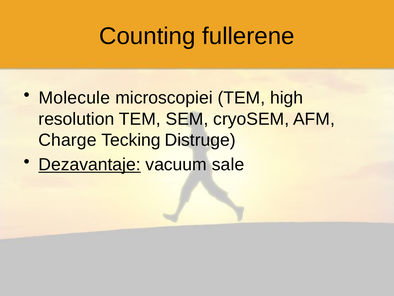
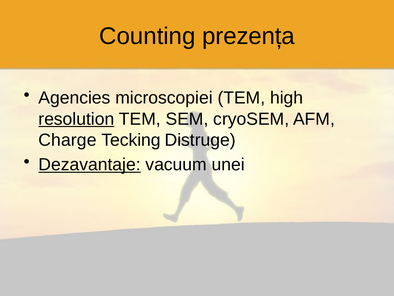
fullerene: fullerene -> prezența (248, 36)
Molecule: Molecule -> Agencies (74, 98)
resolution underline: none -> present (76, 119)
sale: sale -> unei (228, 164)
